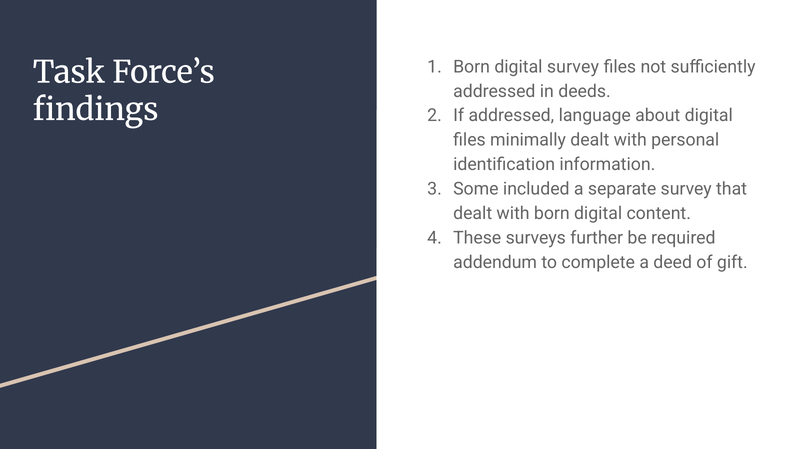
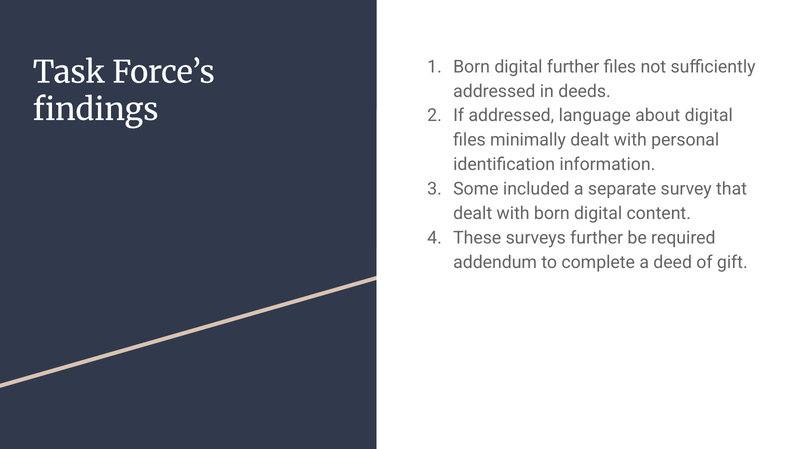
digital survey: survey -> further (573, 67)
